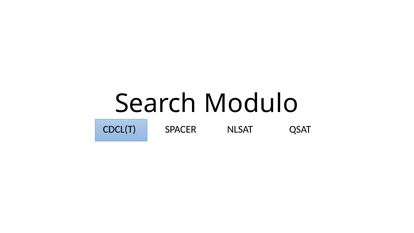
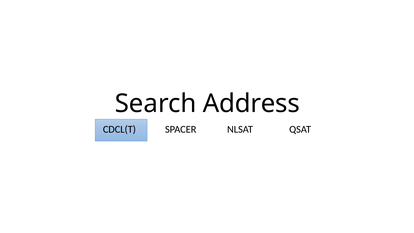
Modulo: Modulo -> Address (251, 103)
